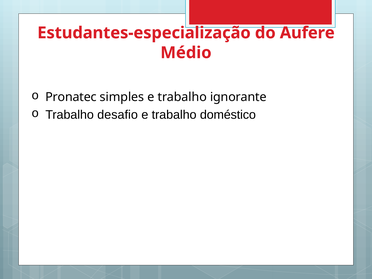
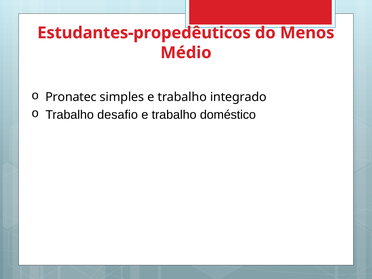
Estudantes-especialização: Estudantes-especialização -> Estudantes-propedêuticos (144, 33)
Aufere: Aufere -> Menos (307, 33)
ignorante: ignorante -> integrado (238, 97)
